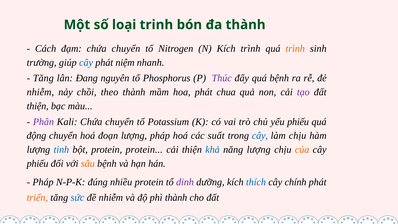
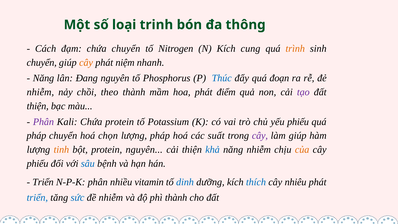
đa thành: thành -> thông (246, 25)
Kích trình: trình -> cung (250, 49)
trường: trường -> chuyển (42, 63)
cây colour: blue -> orange (86, 63)
Tăng: Tăng -> Năng (43, 78)
Thúc colour: purple -> blue (222, 78)
quá bệnh: bệnh -> đoạn (279, 78)
chua: chua -> điểm (226, 92)
Kali Chứa chuyển: chuyển -> protein (120, 122)
động: động -> pháp (36, 136)
đoạn: đoạn -> chọn (108, 136)
cây colour: blue -> purple (260, 136)
làm chịu: chịu -> giúp (298, 136)
tinh colour: blue -> orange (61, 150)
protein protein: protein -> nguyên (144, 150)
năng lượng: lượng -> nhiễm (259, 150)
sâu colour: orange -> blue (88, 164)
Pháp: Pháp -> Triển (43, 182)
N-P-K đúng: đúng -> phân (98, 182)
nhiều protein: protein -> vitamin (149, 182)
dinh colour: purple -> blue (185, 182)
chính: chính -> nhiêu (296, 182)
triển colour: orange -> blue (37, 197)
